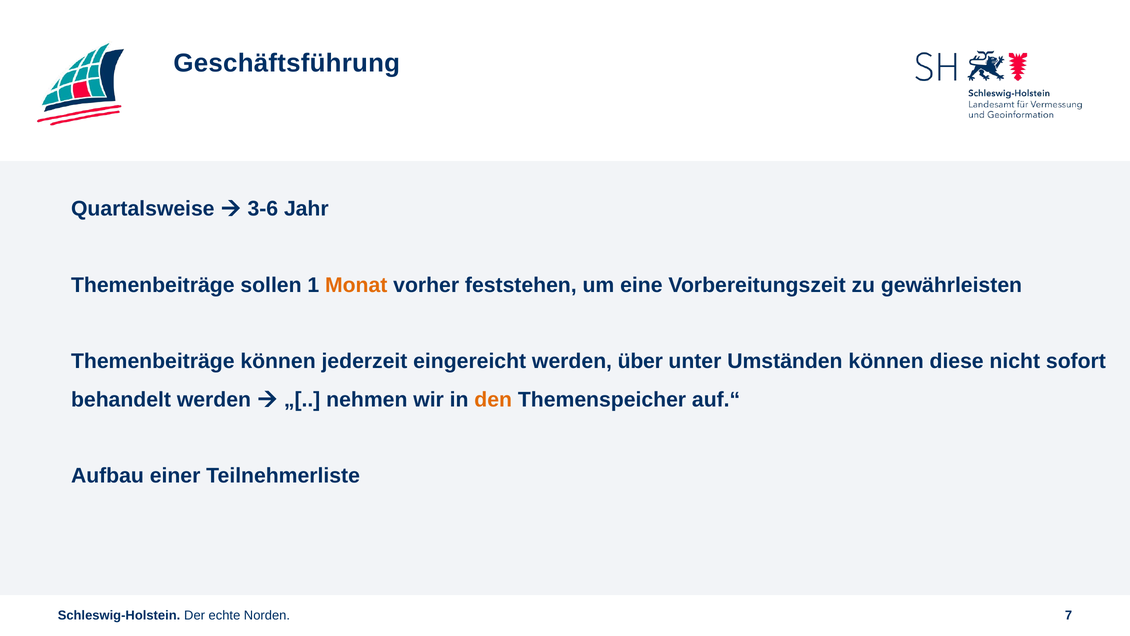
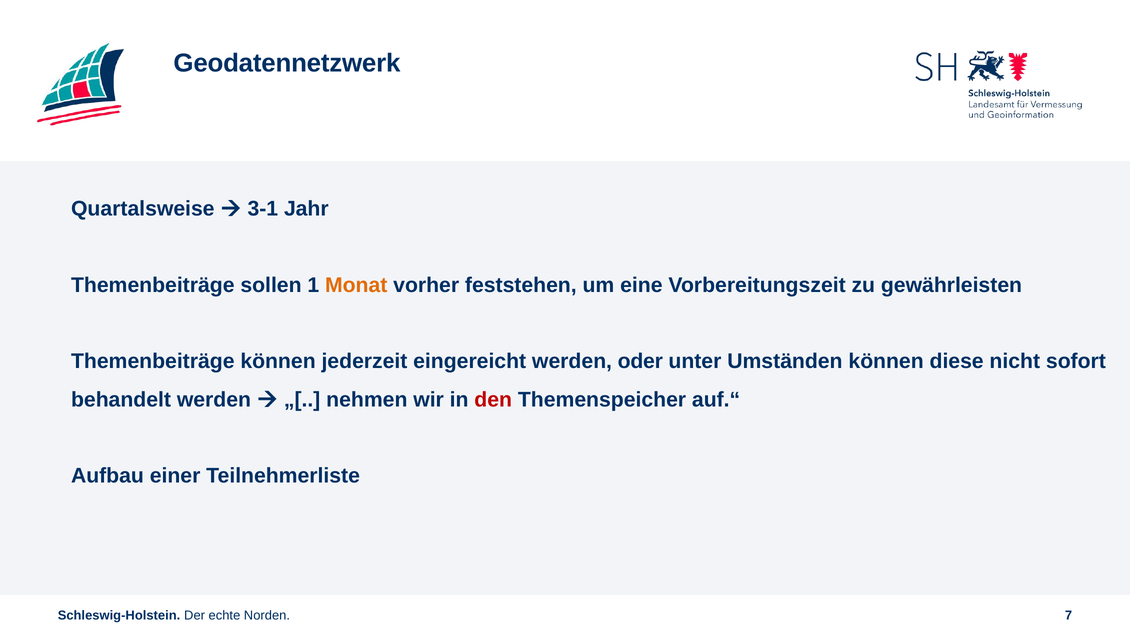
Geschäftsführung: Geschäftsführung -> Geodatennetzwerk (287, 63)
3-6: 3-6 -> 3-1 (263, 209)
über: über -> oder (640, 361)
den colour: orange -> red (493, 399)
